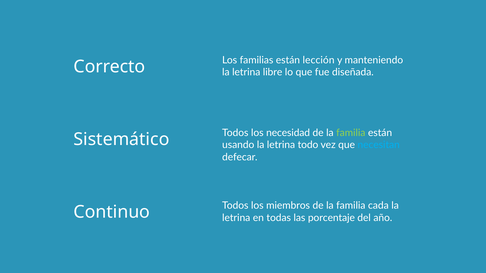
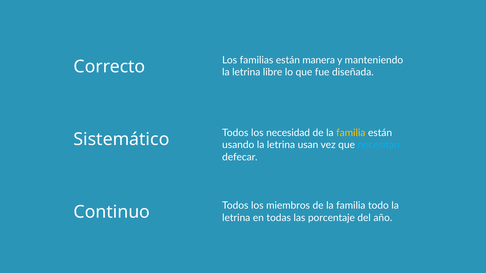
lección: lección -> manera (319, 60)
familia colour: light green -> yellow (351, 133)
todo: todo -> usan (308, 145)
cada: cada -> todo (378, 206)
